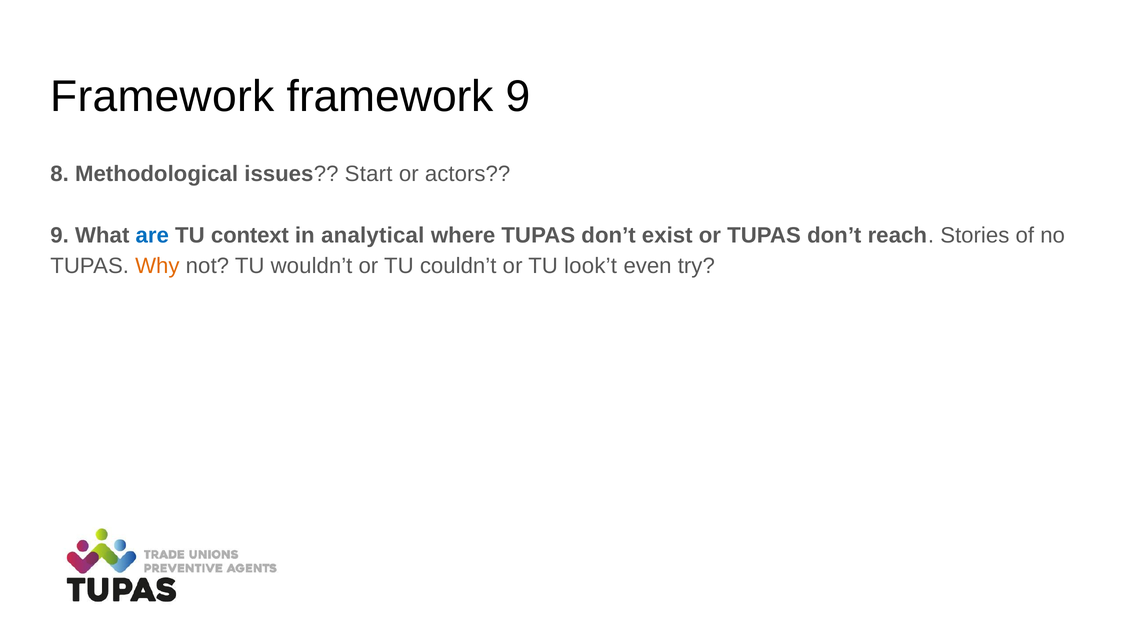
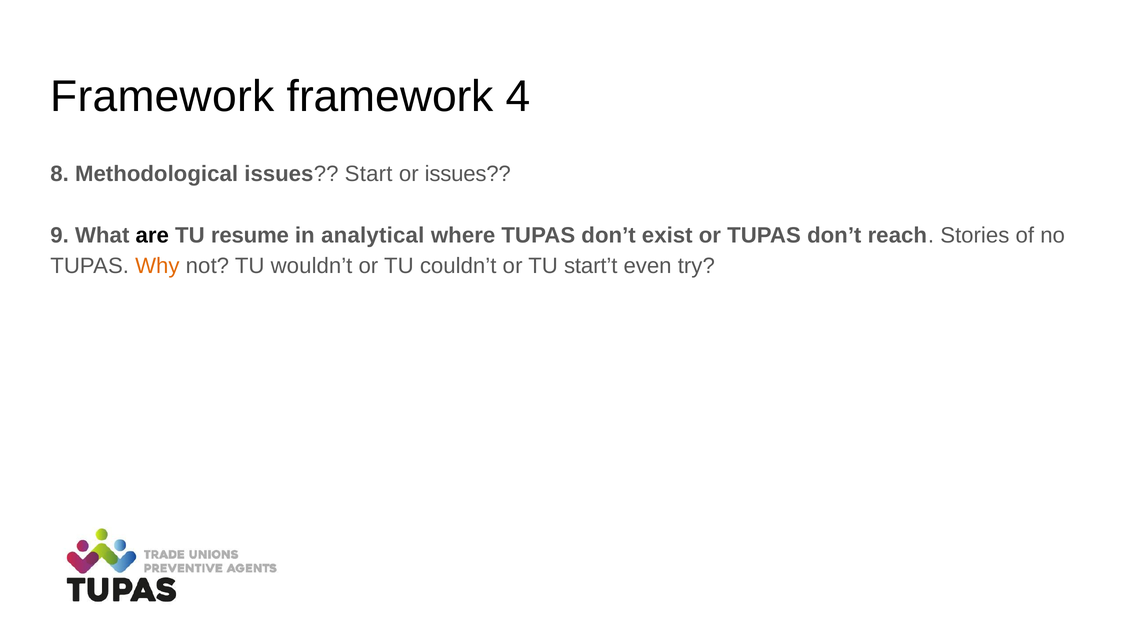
framework 9: 9 -> 4 (518, 97)
or actors: actors -> issues (468, 174)
are colour: blue -> black (152, 235)
context: context -> resume (250, 235)
look’t: look’t -> start’t (591, 266)
